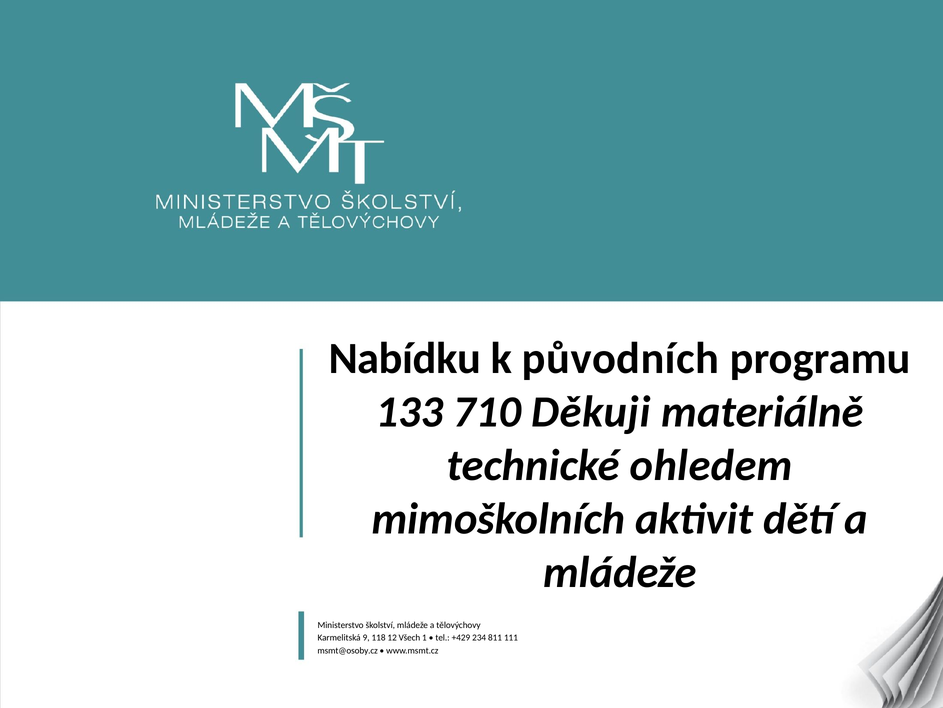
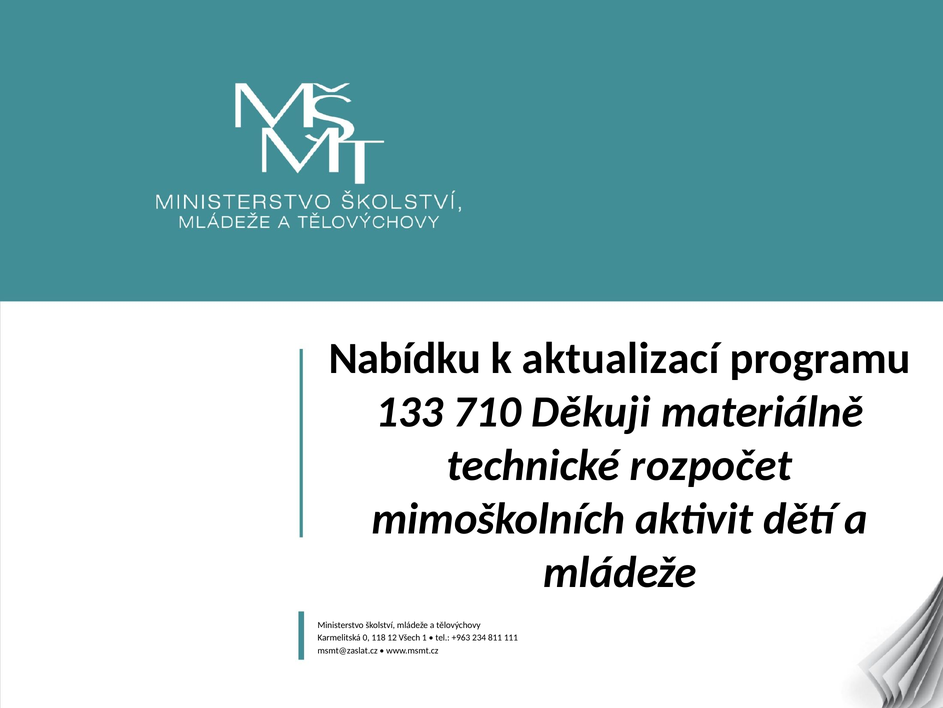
původních: původních -> aktualizací (621, 358)
ohledem: ohledem -> rozpočet (711, 465)
9: 9 -> 0 (366, 637)
+429: +429 -> +963 (461, 637)
msmt@osoby.cz: msmt@osoby.cz -> msmt@zaslat.cz (348, 650)
